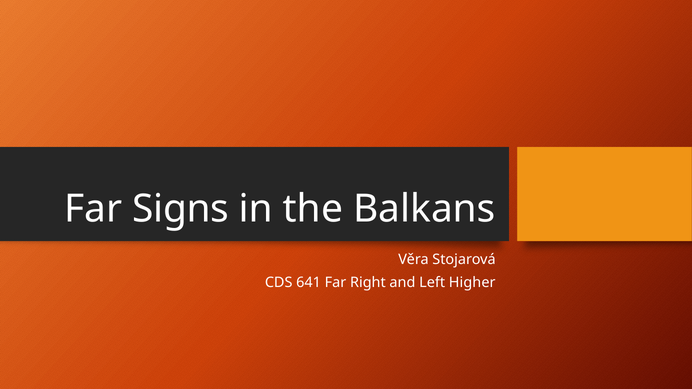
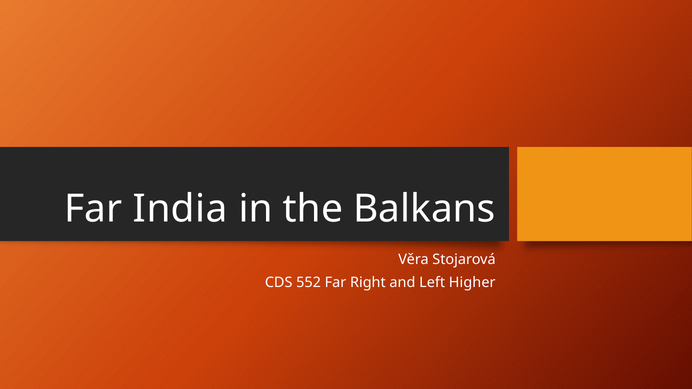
Signs: Signs -> India (180, 209)
641: 641 -> 552 (309, 282)
